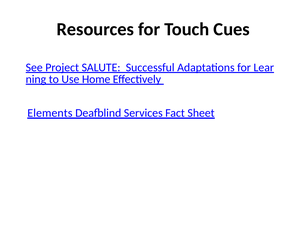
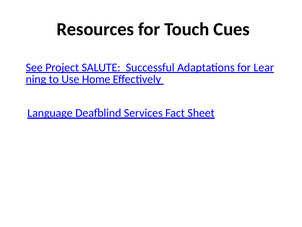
Elements: Elements -> Language (50, 113)
